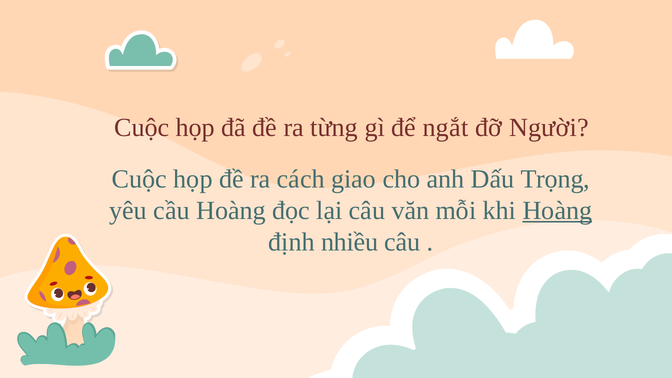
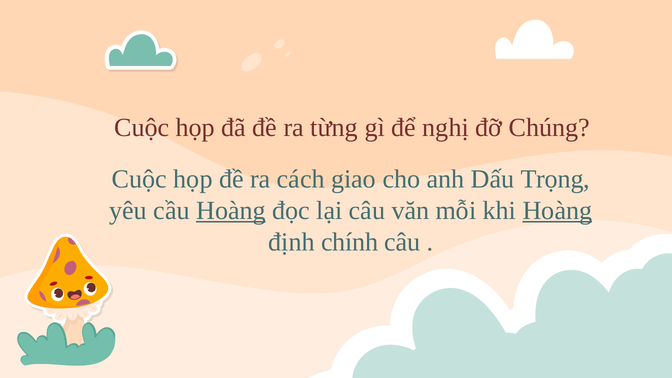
ngắt: ngắt -> nghị (446, 128)
Người: Người -> Chúng (549, 128)
Hoàng underline: none -> present (231, 211)
nhiều: nhiều -> chính (350, 242)
